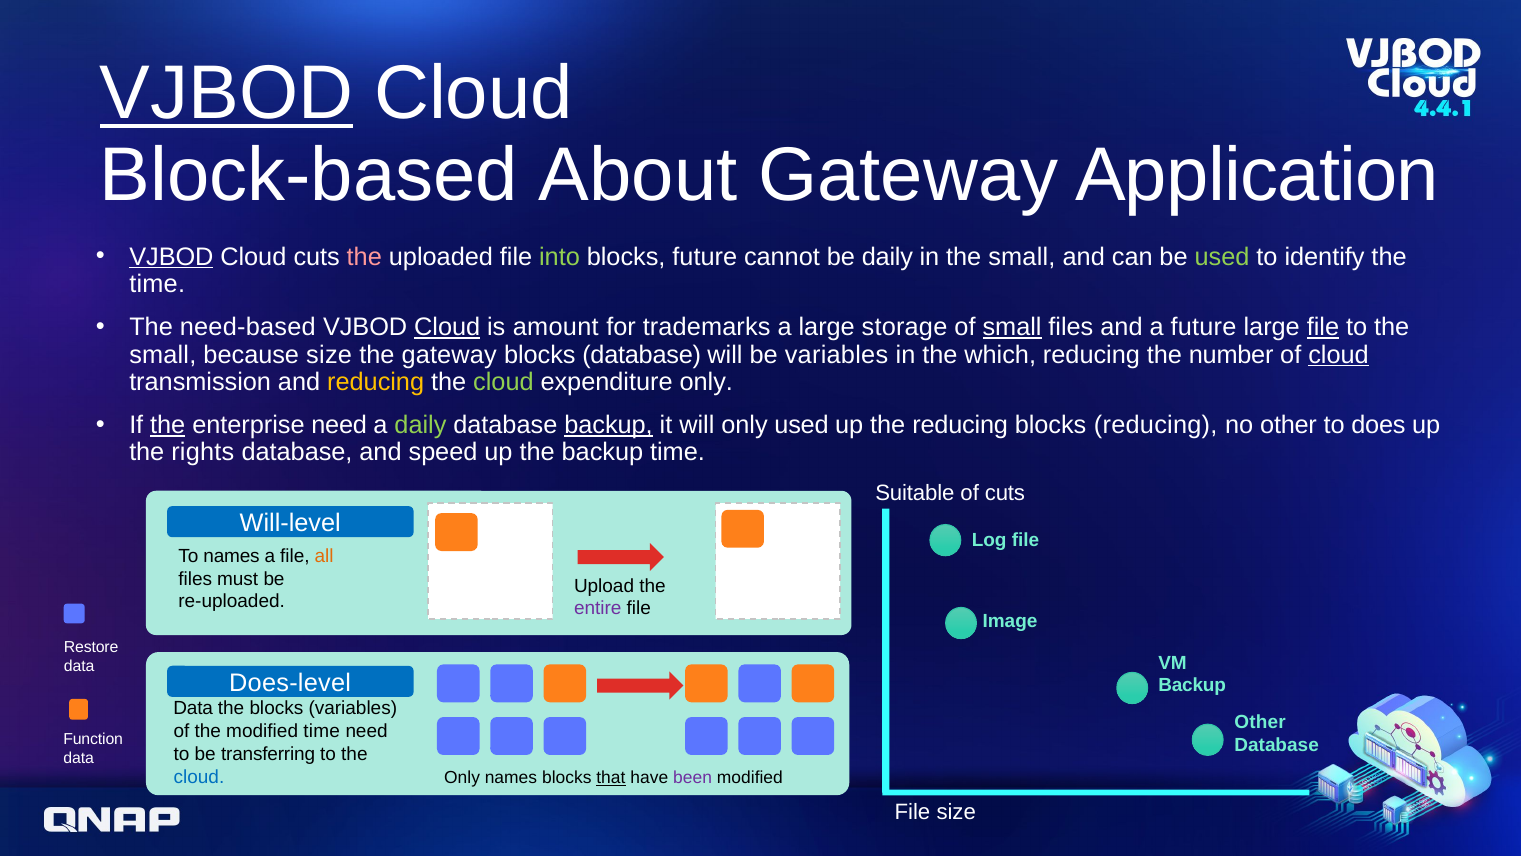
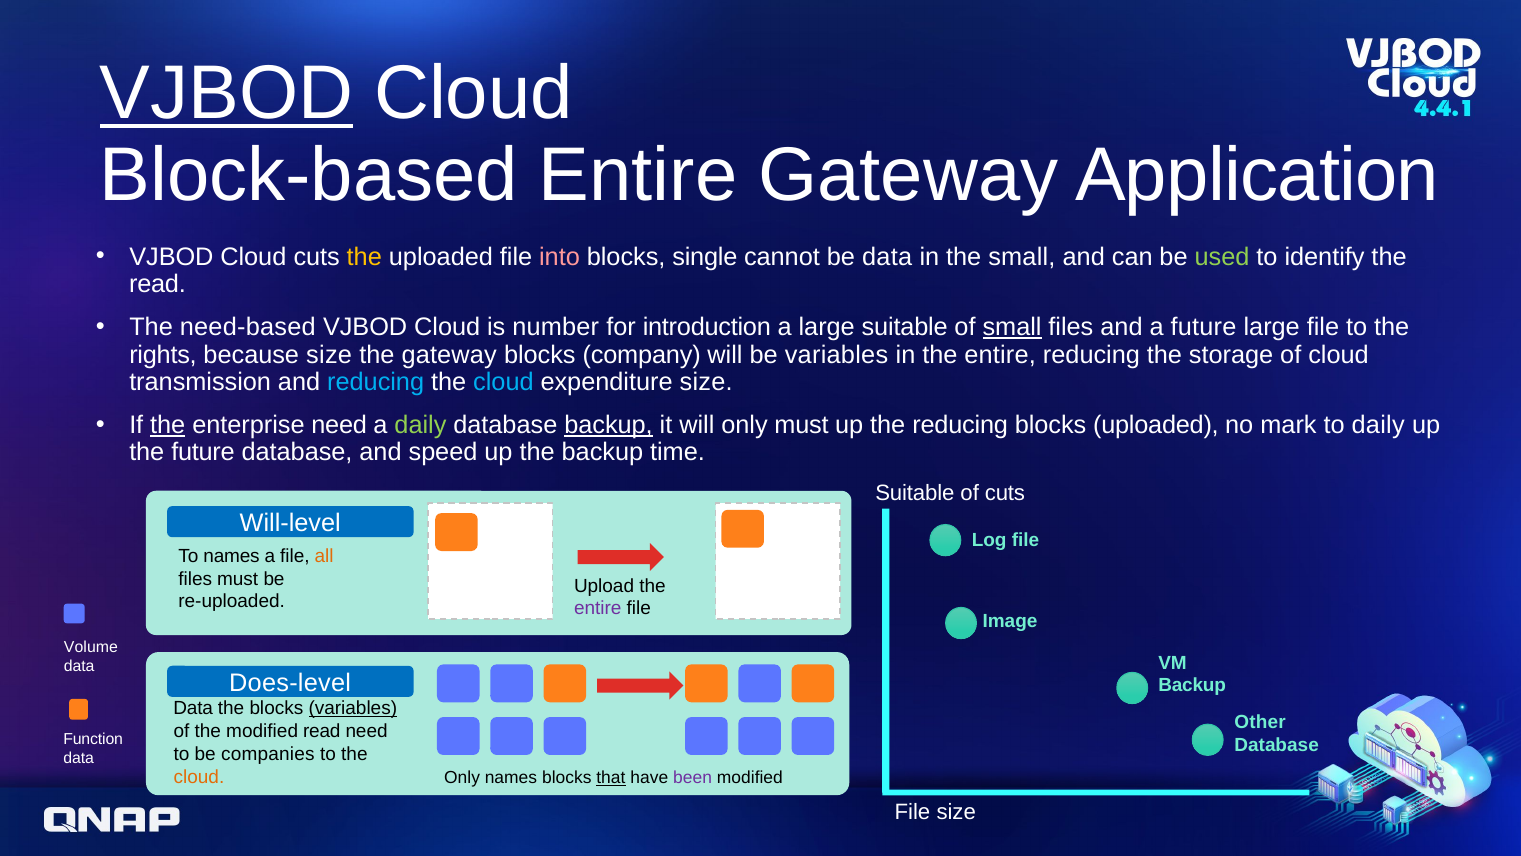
Block-based About: About -> Entire (638, 175)
VJBOD underline: present -> none (171, 257)
the colour: pink -> yellow (364, 257)
into colour: light green -> pink (560, 257)
blocks future: future -> single (705, 257)
be daily: daily -> data (887, 257)
time: time -> read (157, 284)
Cloud underline: present -> none (447, 327)
amount: amount -> number (556, 327)
trademarks: trademarks -> introduction (707, 327)
large storage: storage -> suitable (905, 327)
file underline: present -> none (1323, 327)
small: small -> rights (163, 354)
blocks database: database -> company (642, 354)
in the which: which -> entire (1000, 354)
number: number -> storage (1231, 354)
cloud underline: present -> none (1339, 354)
reducing colour: yellow -> light blue (376, 382)
cloud colour: light green -> light blue (503, 382)
expenditure only: only -> size (706, 382)
only used: used -> must (802, 425)
blocks reducing: reducing -> uploaded (1156, 425)
no other: other -> mark (1288, 425)
to does: does -> daily (1378, 425)
the rights: rights -> future (203, 452)
Restore: Restore -> Volume (91, 647)
variables underline: none -> present (353, 708)
modified time: time -> read (322, 731)
transferring: transferring -> companies (268, 754)
cloud colour: blue -> orange (199, 777)
